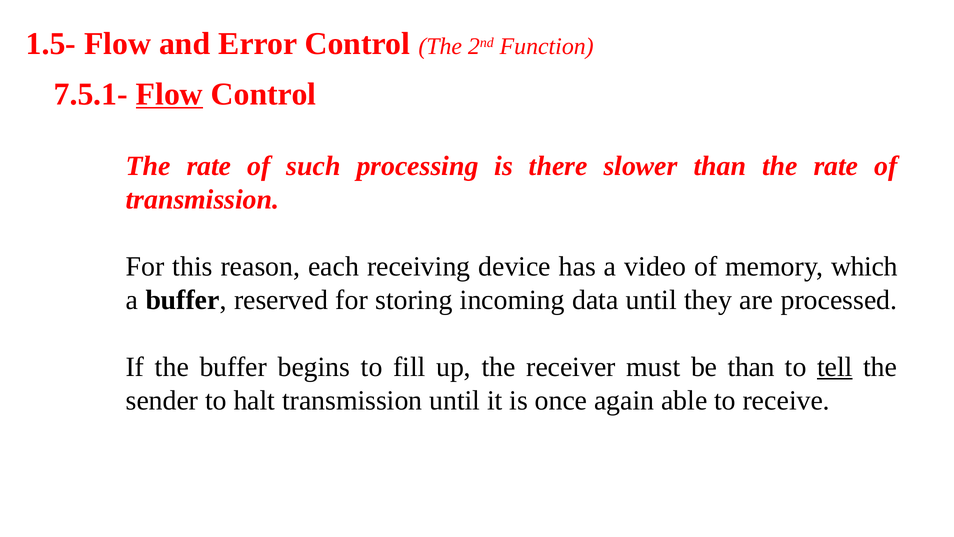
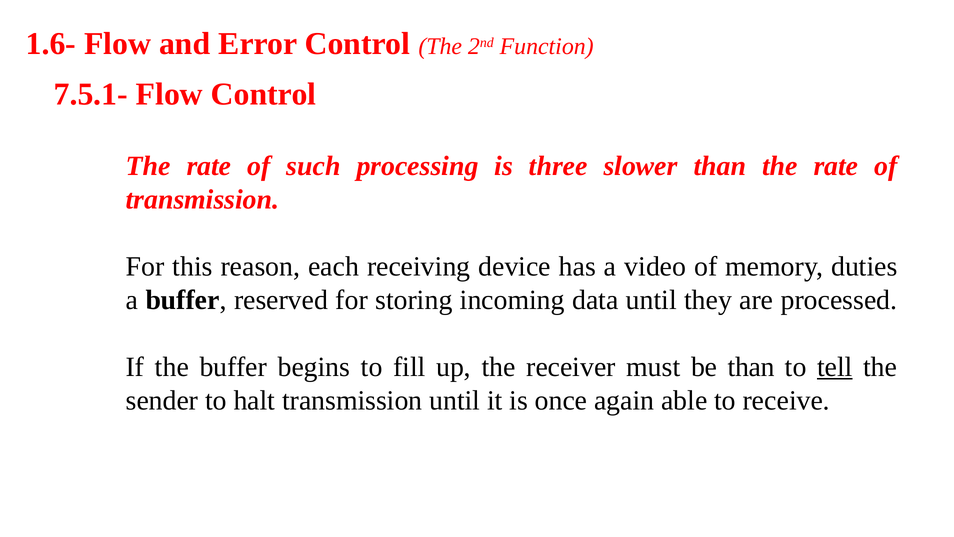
1.5-: 1.5- -> 1.6- (51, 44)
Flow underline: present -> none (169, 94)
there: there -> three (558, 166)
which: which -> duties (864, 266)
